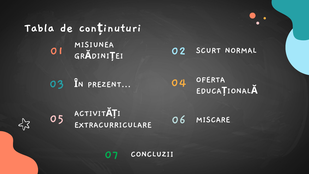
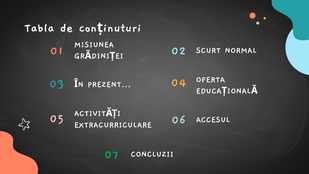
MISCARE: MISCARE -> ACCESUL (213, 119)
